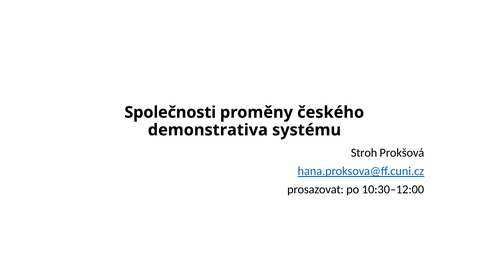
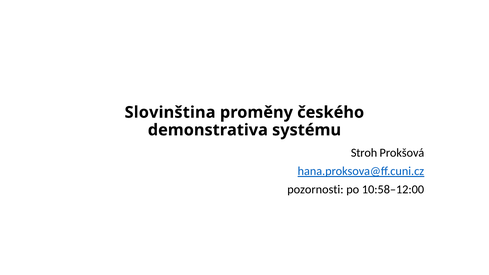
Společnosti: Společnosti -> Slovinština (170, 112)
prosazovat: prosazovat -> pozornosti (315, 190)
10:30–12:00: 10:30–12:00 -> 10:58–12:00 (393, 190)
